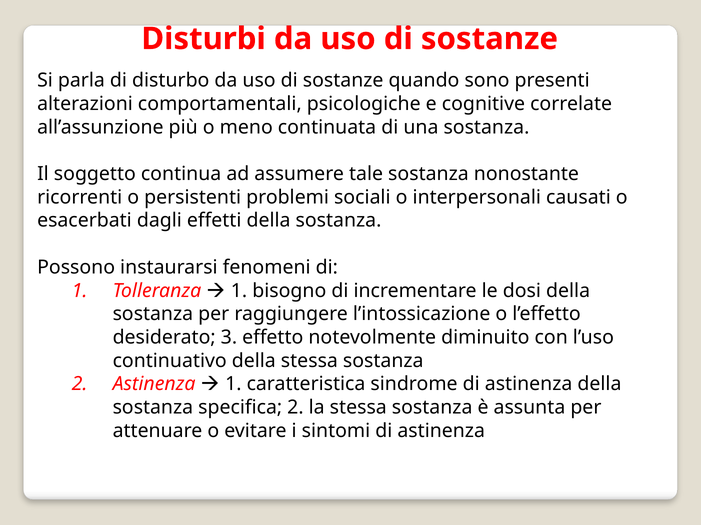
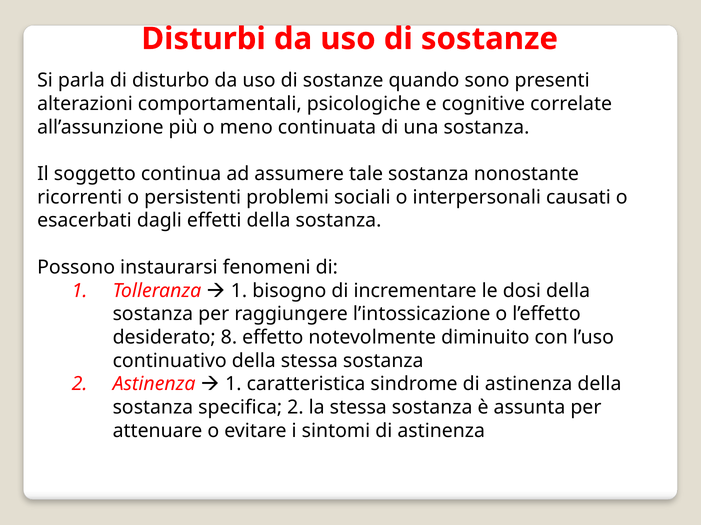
3: 3 -> 8 (229, 338)
